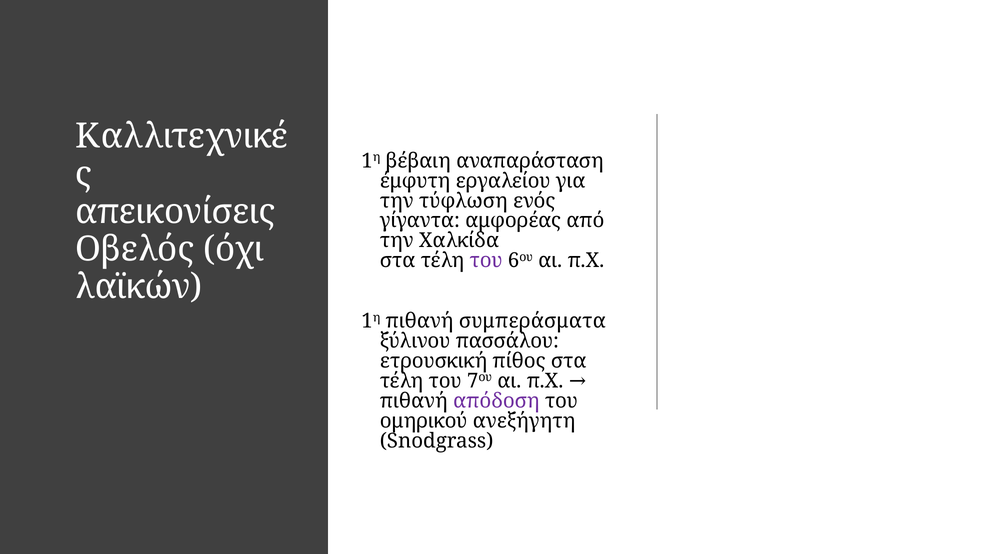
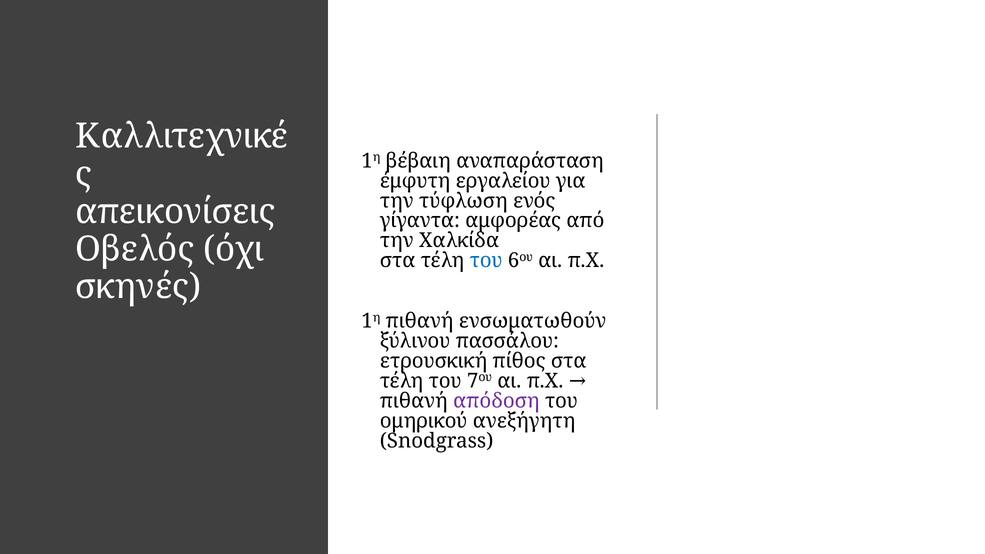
του colour: purple -> blue (486, 261)
λαϊκών: λαϊκών -> σκηνές (138, 287)
συμπεράσματα: συμπεράσματα -> ενσωματωθούν (533, 321)
